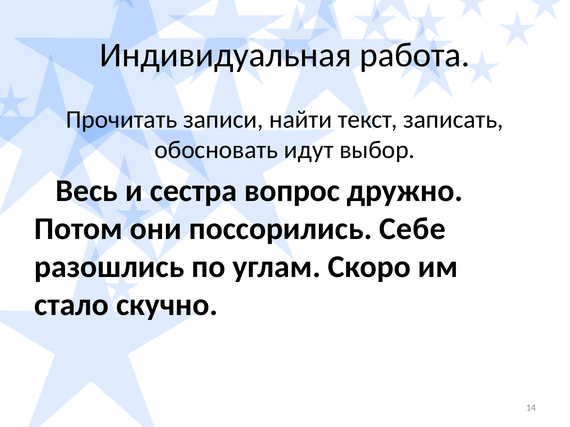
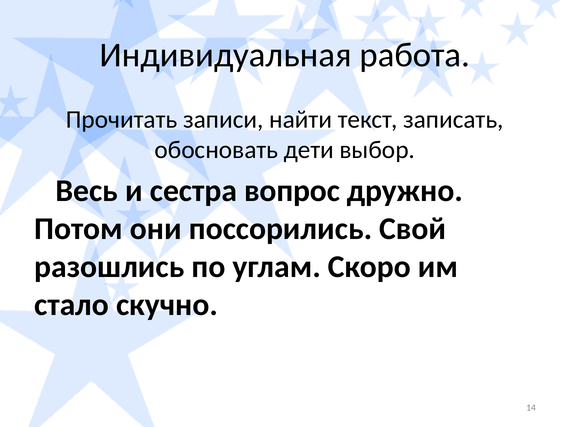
идут: идут -> дети (309, 150)
Себе: Себе -> Свой (413, 229)
